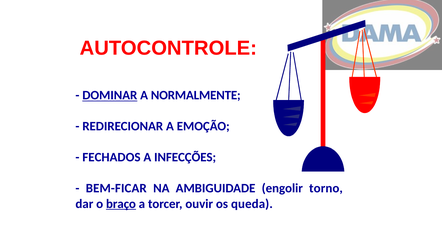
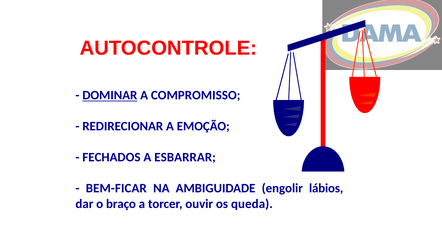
NORMALMENTE: NORMALMENTE -> COMPROMISSO (196, 95)
INFECÇÕES: INFECÇÕES -> ESBARRAR (185, 157)
torno: torno -> lábios (326, 188)
braço underline: present -> none (121, 204)
